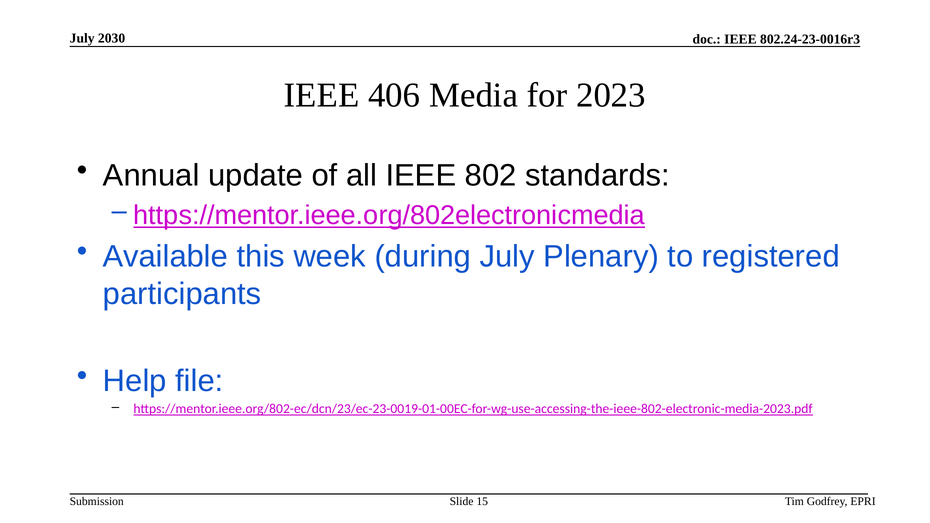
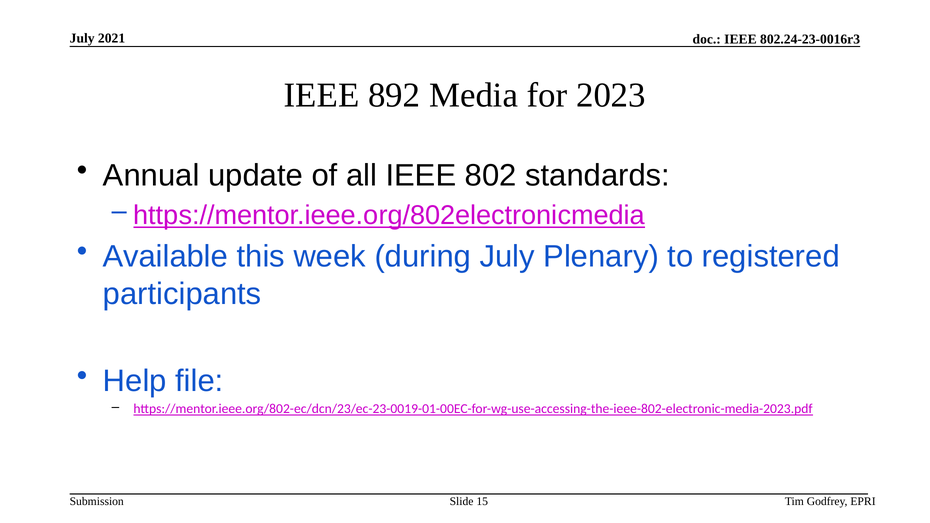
2030: 2030 -> 2021 (112, 38)
406: 406 -> 892 (394, 95)
